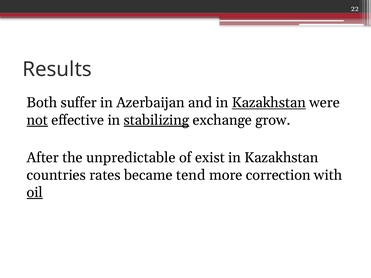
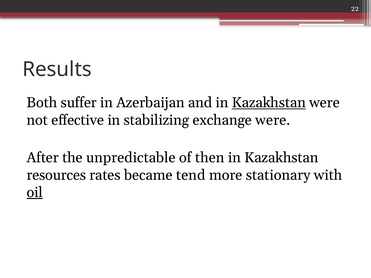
not underline: present -> none (37, 120)
stabilizing underline: present -> none (156, 120)
exchange grow: grow -> were (273, 120)
exist: exist -> then (210, 158)
countries: countries -> resources (56, 175)
correction: correction -> stationary (278, 175)
